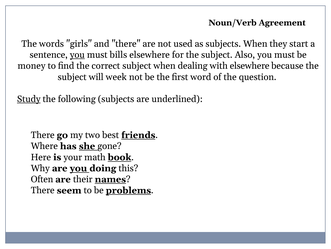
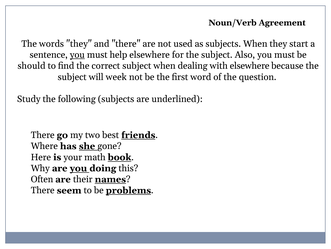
words girls: girls -> they (79, 44)
bills: bills -> help (119, 55)
money: money -> should (32, 66)
Study underline: present -> none (29, 99)
